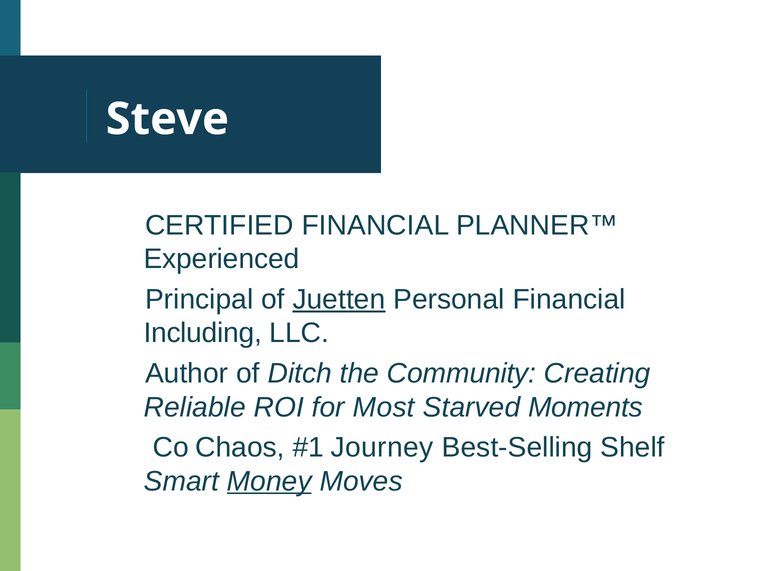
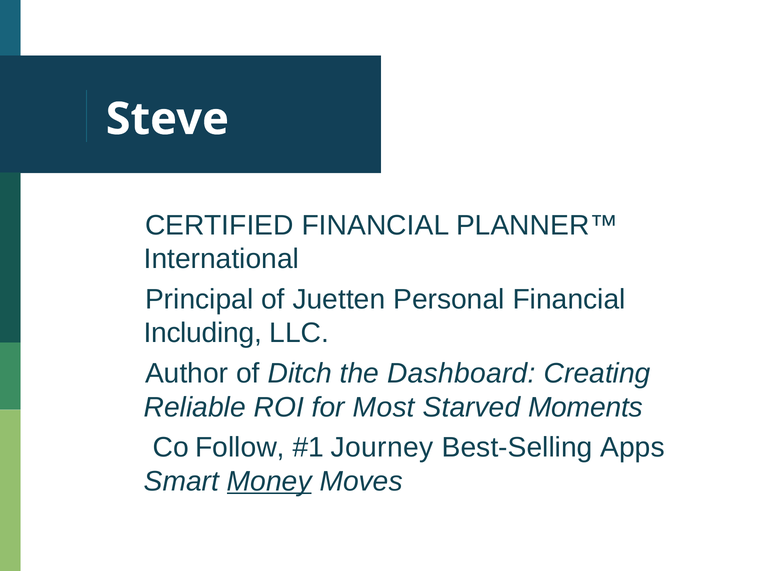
Experienced: Experienced -> International (221, 259)
Juetten underline: present -> none (339, 300)
Community: Community -> Dashboard (461, 374)
Chaos: Chaos -> Follow (240, 448)
Shelf: Shelf -> Apps (633, 448)
